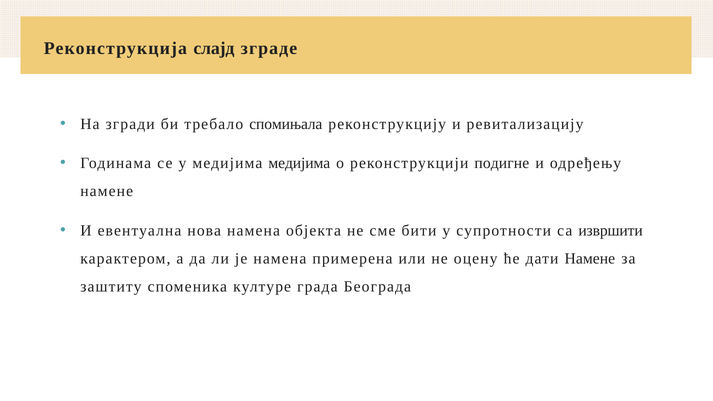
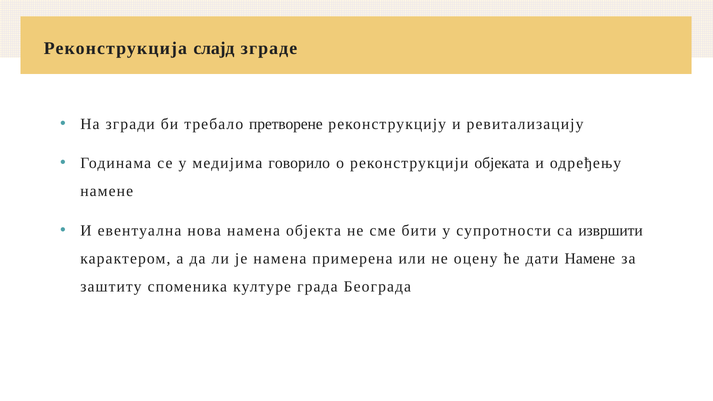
спомињала: спомињала -> претворене (286, 124)
медијима медијима: медијима -> говорило (299, 163)
подигне: подигне -> објеката (502, 163)
